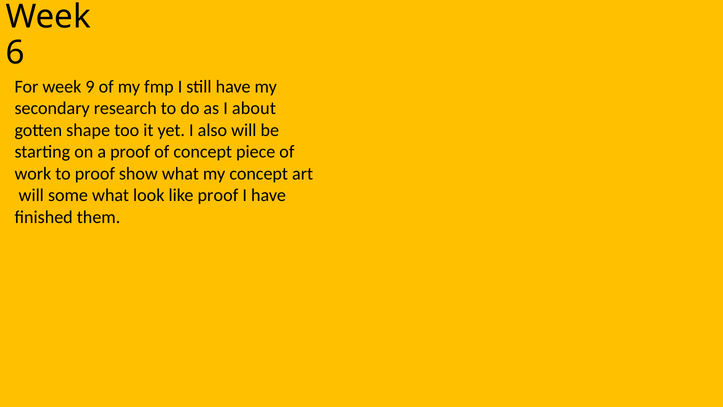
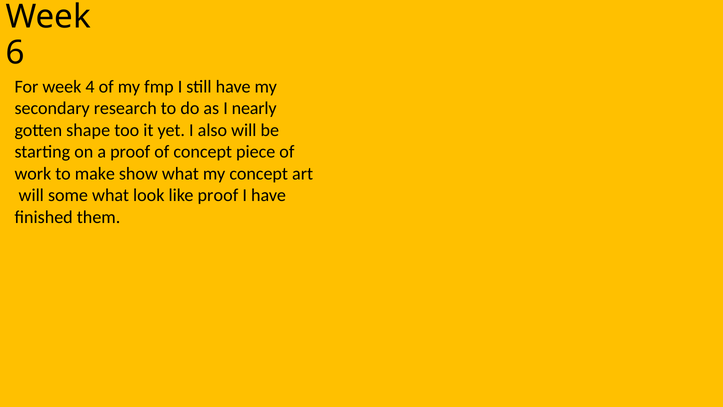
9: 9 -> 4 (90, 87)
about: about -> nearly (254, 108)
to proof: proof -> make (95, 173)
